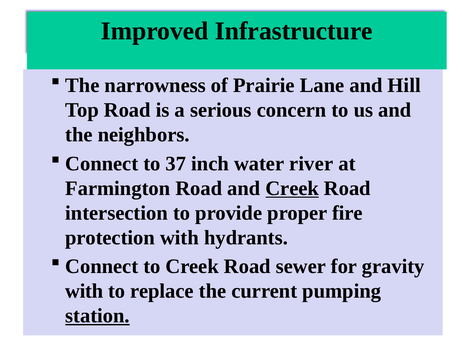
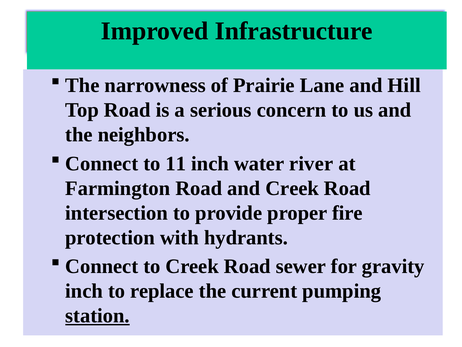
37: 37 -> 11 (176, 163)
Creek underline: present -> none (292, 188)
with: with -> inch (84, 291)
